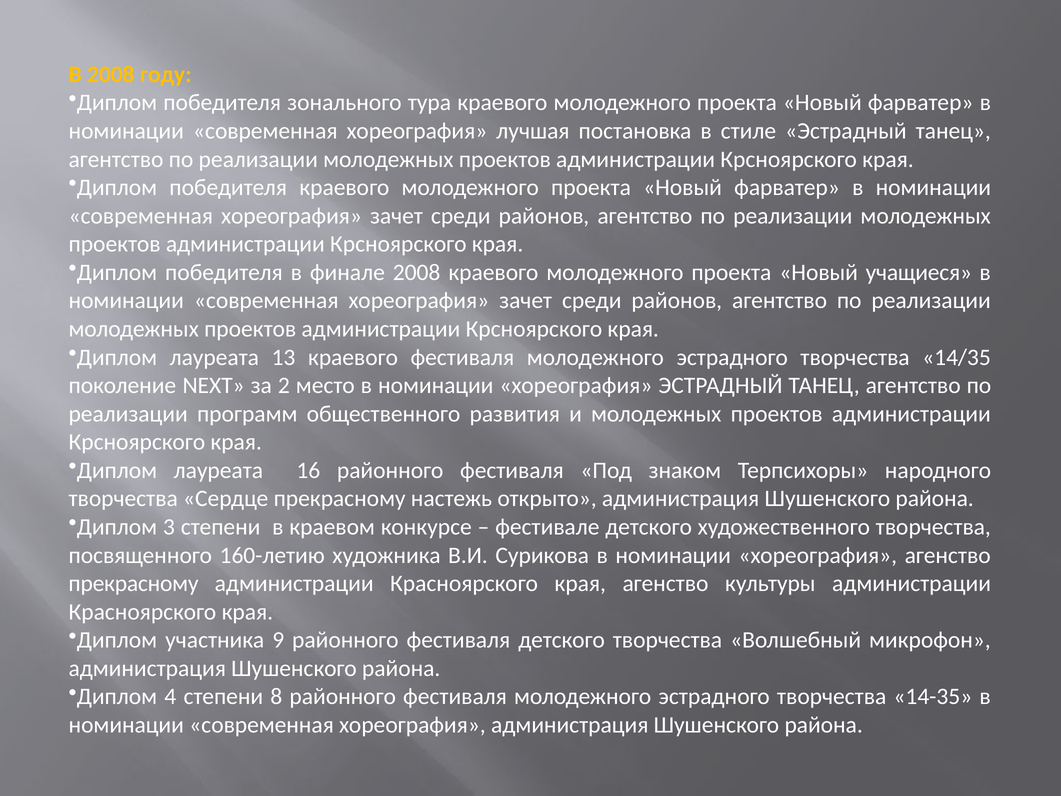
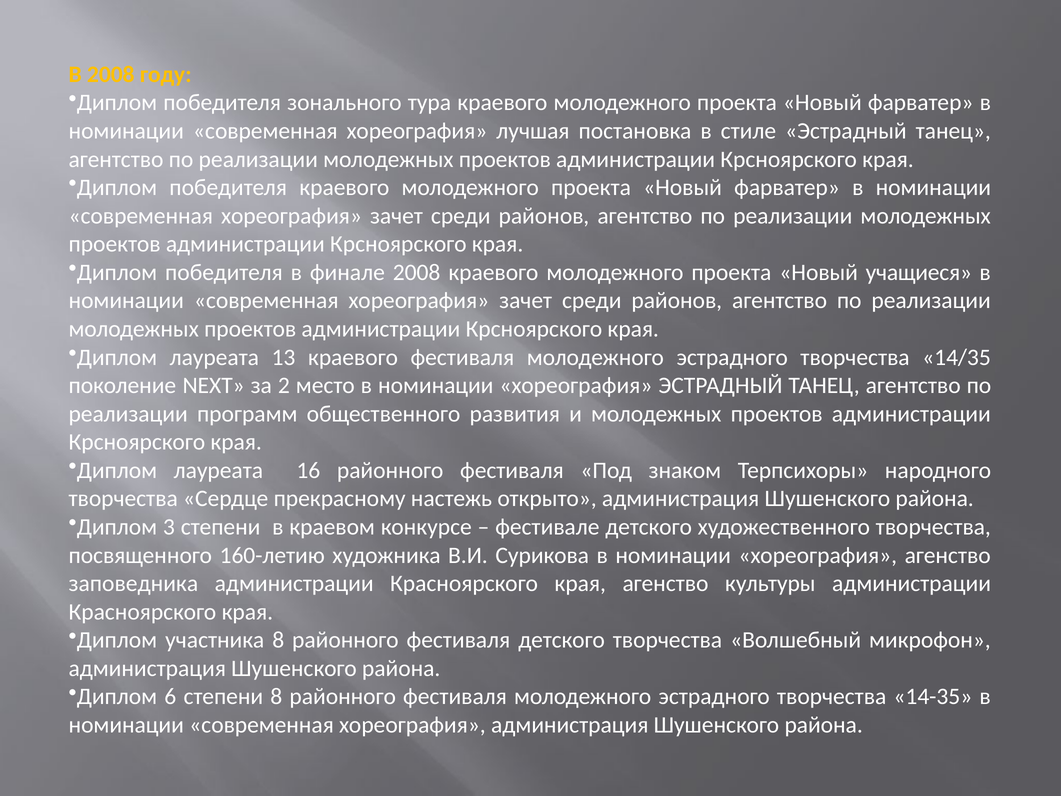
прекрасному: прекрасному -> заповедника (133, 583)
участника 9: 9 -> 8 (278, 640)
4: 4 -> 6 (170, 696)
